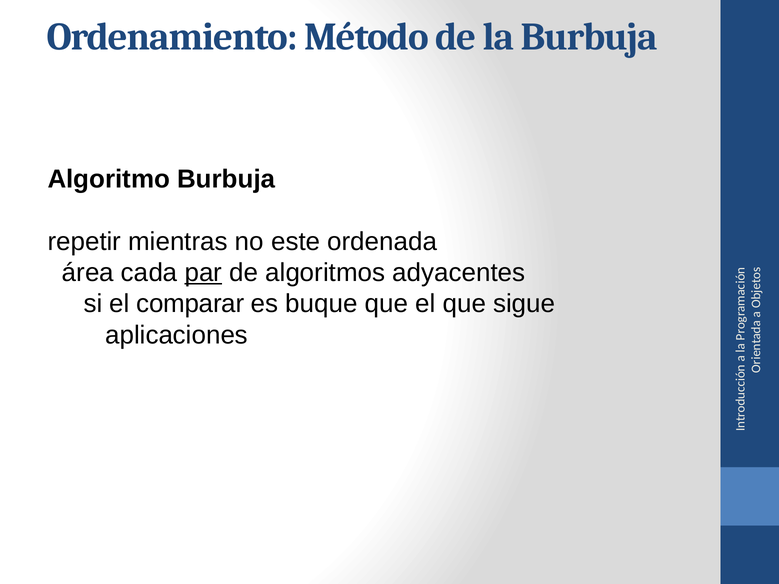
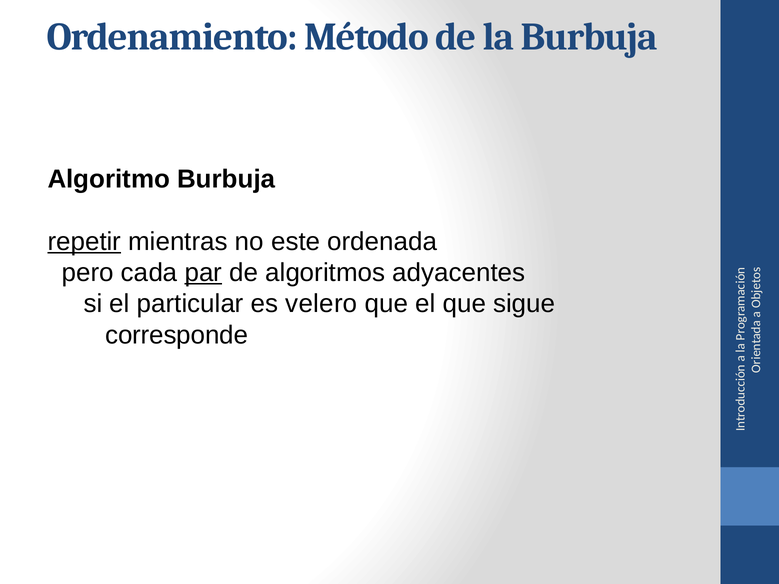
repetir underline: none -> present (84, 242)
área: área -> pero (88, 273)
comparar: comparar -> particular (190, 304)
buque: buque -> velero (321, 304)
aplicaciones: aplicaciones -> corresponde (177, 335)
